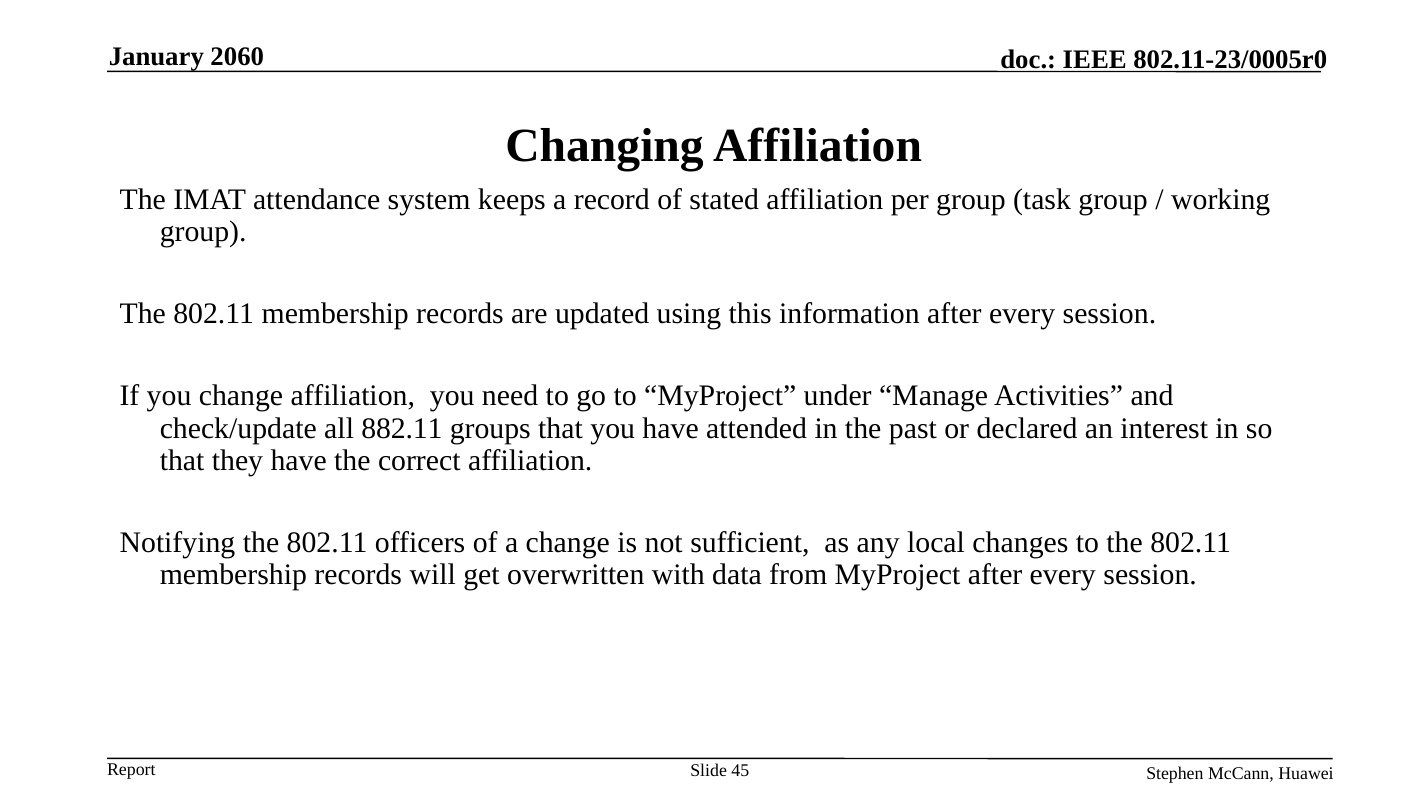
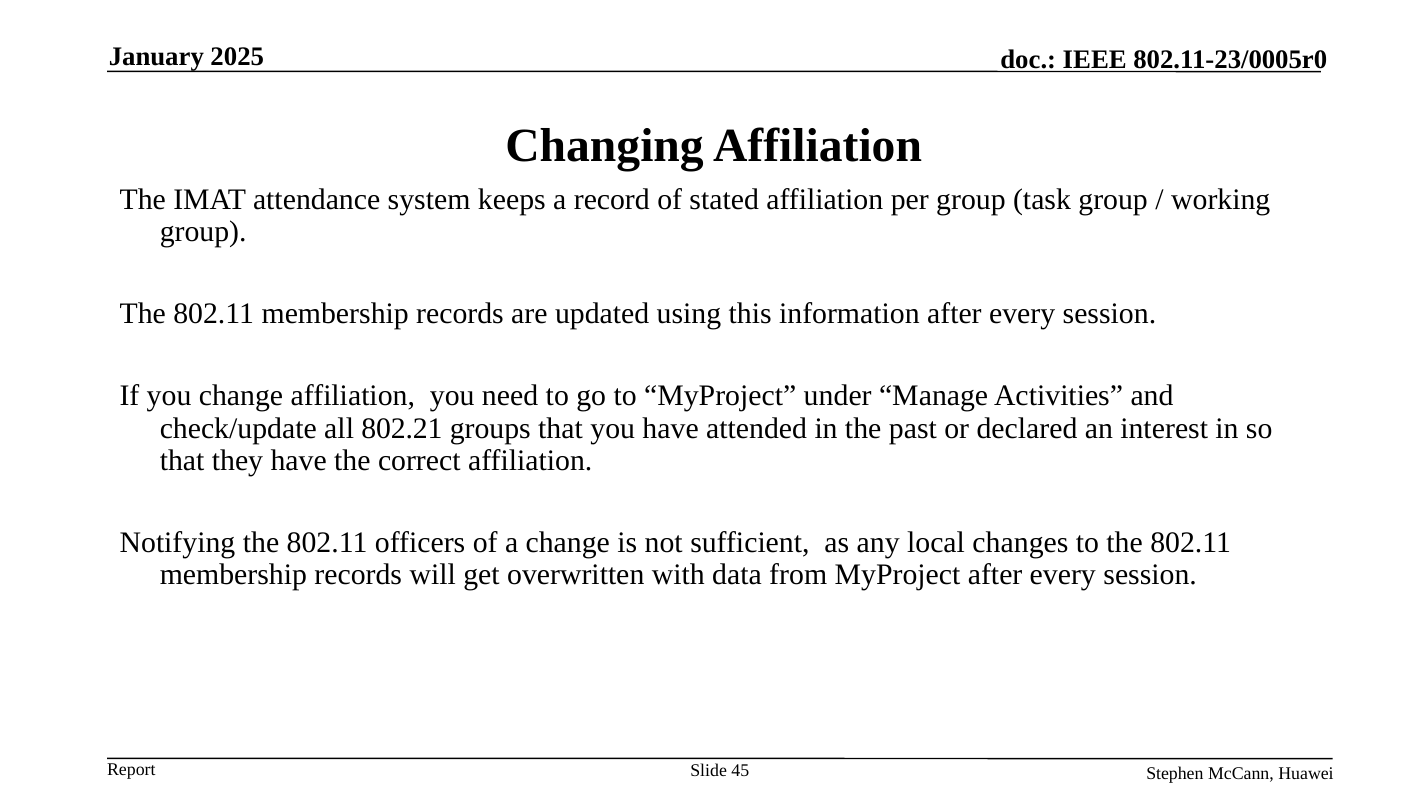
2060: 2060 -> 2025 (237, 57)
882.11: 882.11 -> 802.21 (402, 428)
